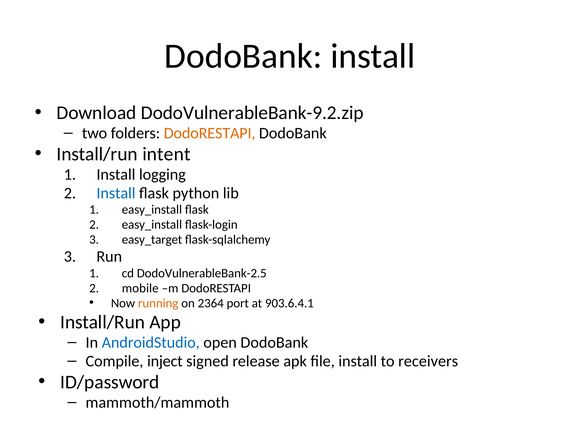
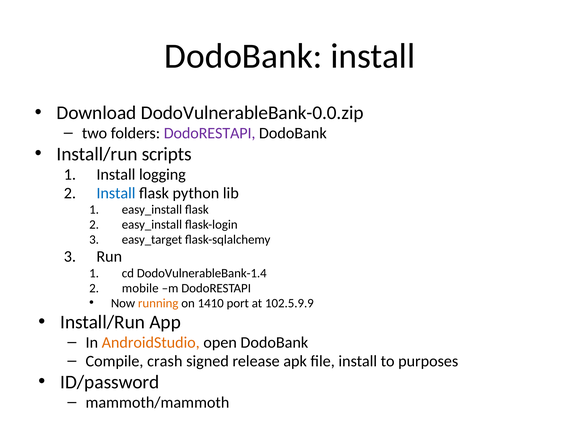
DodoVulnerableBank-9.2.zip: DodoVulnerableBank-9.2.zip -> DodoVulnerableBank-0.0.zip (252, 113)
DodoRESTAPI colour: orange -> purple (210, 133)
intent: intent -> scripts (167, 154)
DodoVulnerableBank-2.5: DodoVulnerableBank-2.5 -> DodoVulnerableBank-1.4 (202, 273)
2364: 2364 -> 1410 (211, 303)
903.6.4.1: 903.6.4.1 -> 102.5.9.9 (289, 303)
AndroidStudio colour: blue -> orange (151, 343)
inject: inject -> crash (165, 361)
receivers: receivers -> purposes (428, 361)
